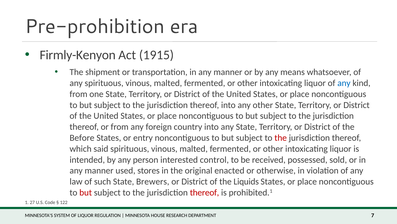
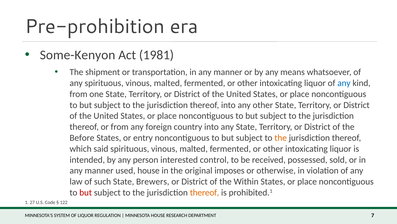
Firmly-Kenyon: Firmly-Kenyon -> Some-Kenyon (78, 55)
1915: 1915 -> 1981 (156, 55)
the colour: red -> orange (281, 137)
used stores: stores -> house (149, 170)
enacted: enacted -> imposes (229, 170)
Liquids: Liquids -> Within (246, 181)
thereof colour: red -> orange (205, 192)
